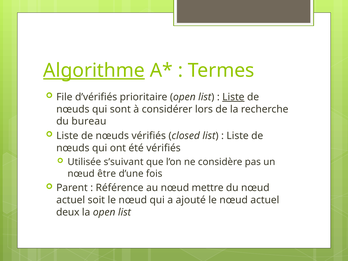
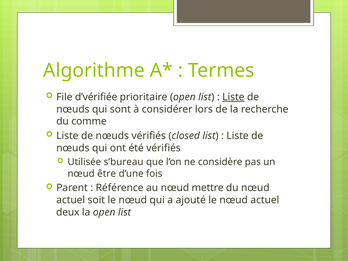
Algorithme underline: present -> none (94, 71)
d’vérifiés: d’vérifiés -> d’vérifiée (96, 97)
bureau: bureau -> comme (89, 121)
s’suivant: s’suivant -> s’bureau (124, 162)
